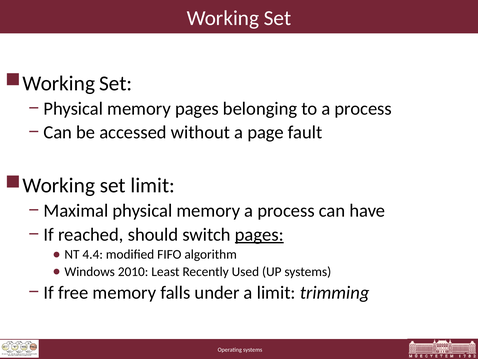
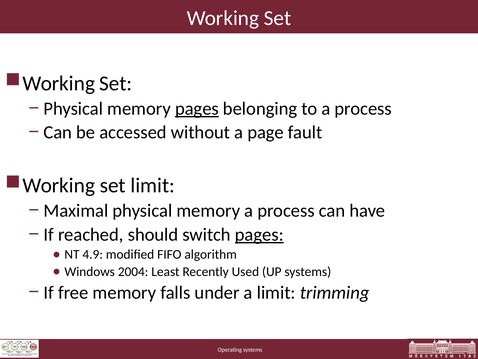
pages underline: none -> present (197, 109)
4.4: 4.4 -> 4.9 (93, 254)
2010: 2010 -> 2004 (133, 271)
